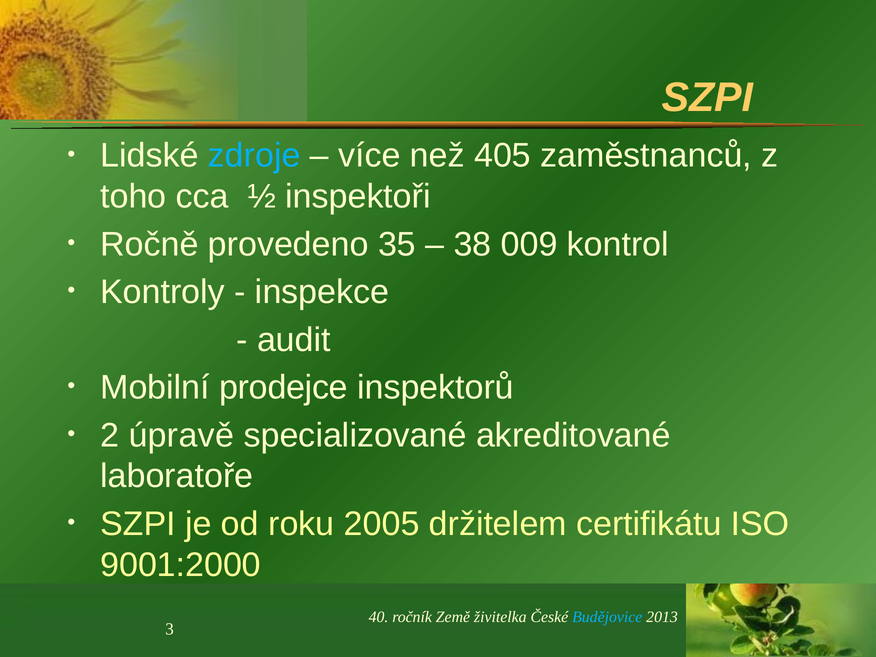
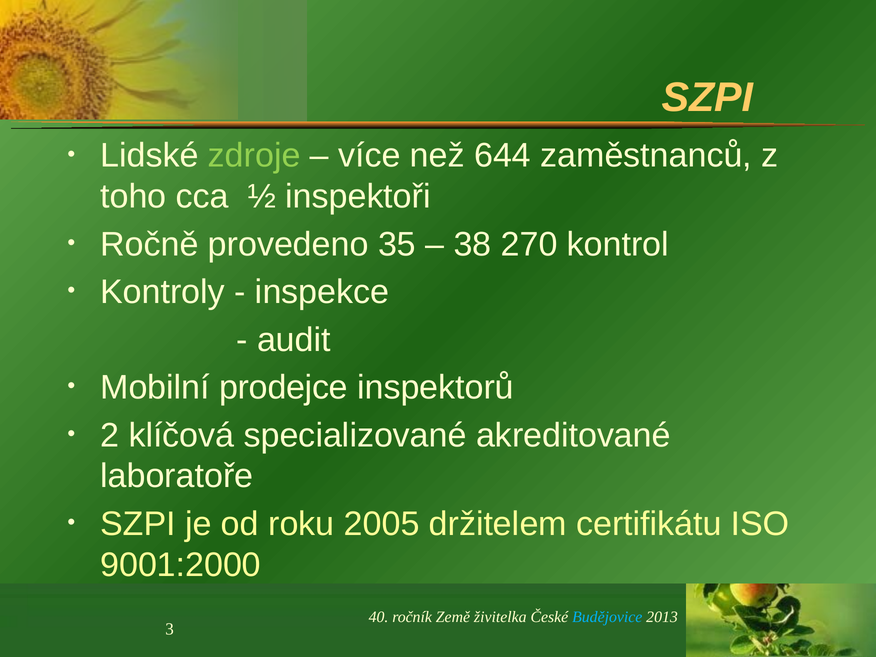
zdroje colour: light blue -> light green (254, 156)
405: 405 -> 644 (503, 156)
009: 009 -> 270 (529, 244)
úpravě: úpravě -> klíčová (181, 435)
